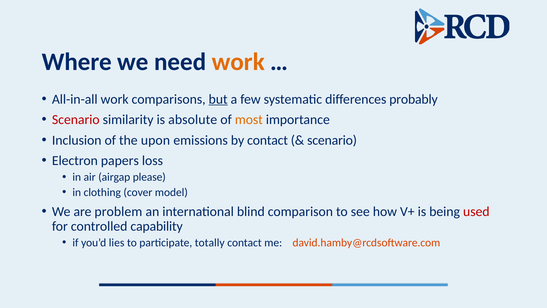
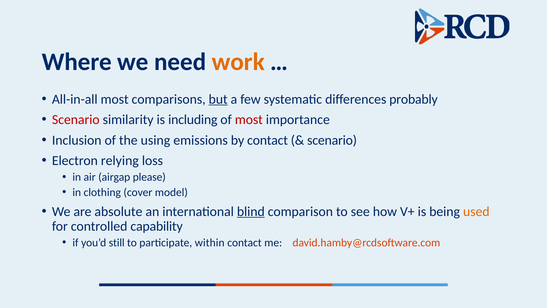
All-in-all work: work -> most (115, 99)
absolute: absolute -> including (193, 120)
most colour: orange -> red (249, 120)
upon: upon -> using (155, 140)
papers: papers -> relying (120, 160)
problem: problem -> absolute (118, 211)
blind underline: none -> present (251, 211)
used colour: red -> orange (476, 211)
lies: lies -> still (117, 242)
totally: totally -> within (210, 242)
